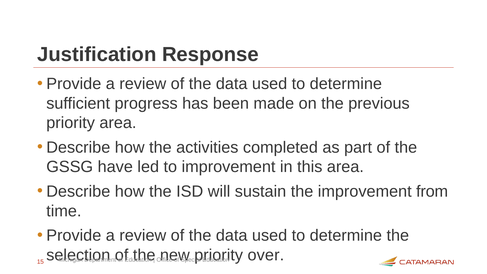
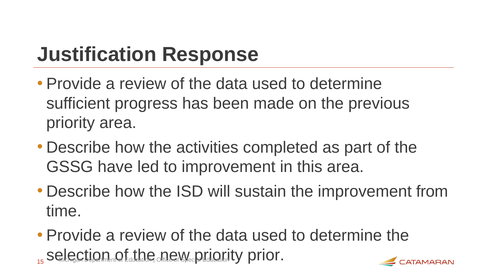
over: over -> prior (266, 255)
